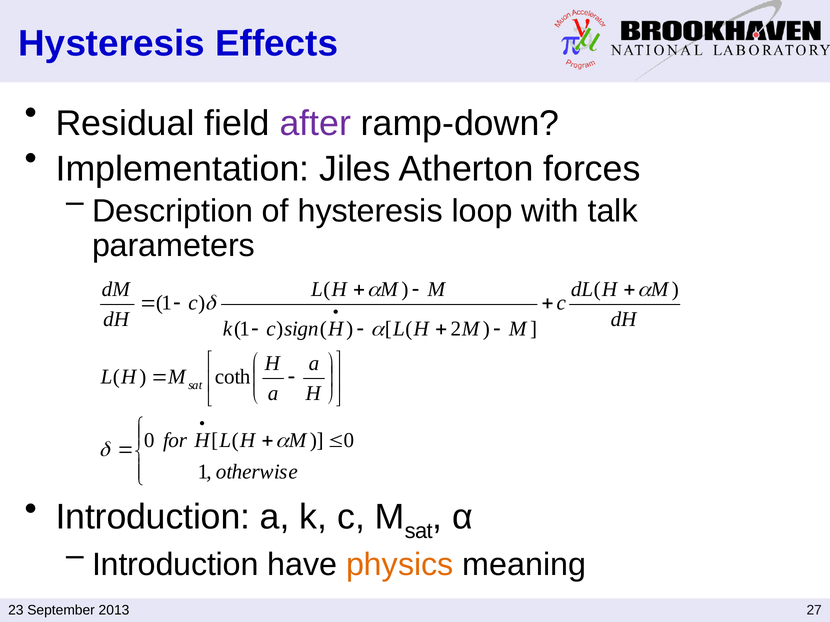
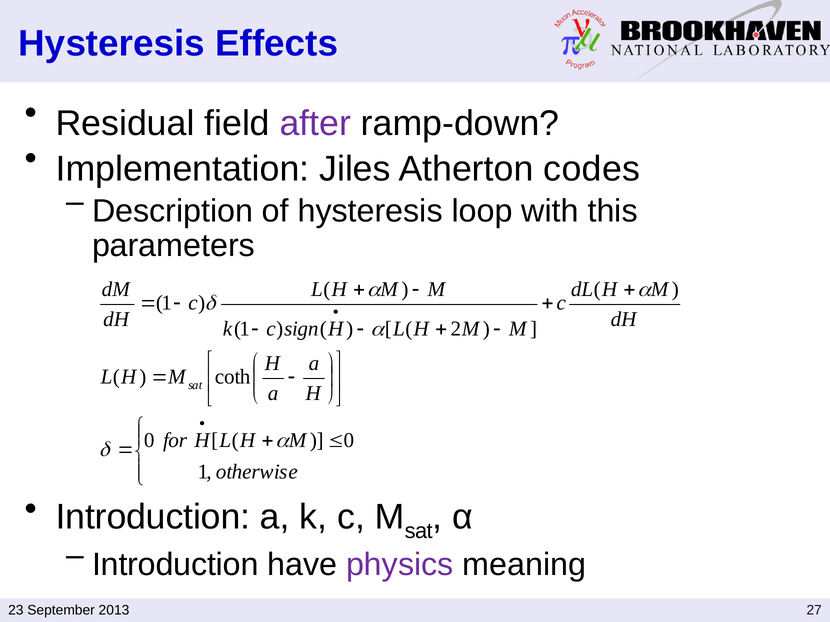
forces: forces -> codes (592, 169)
talk: talk -> this (613, 211)
physics colour: orange -> purple (400, 565)
